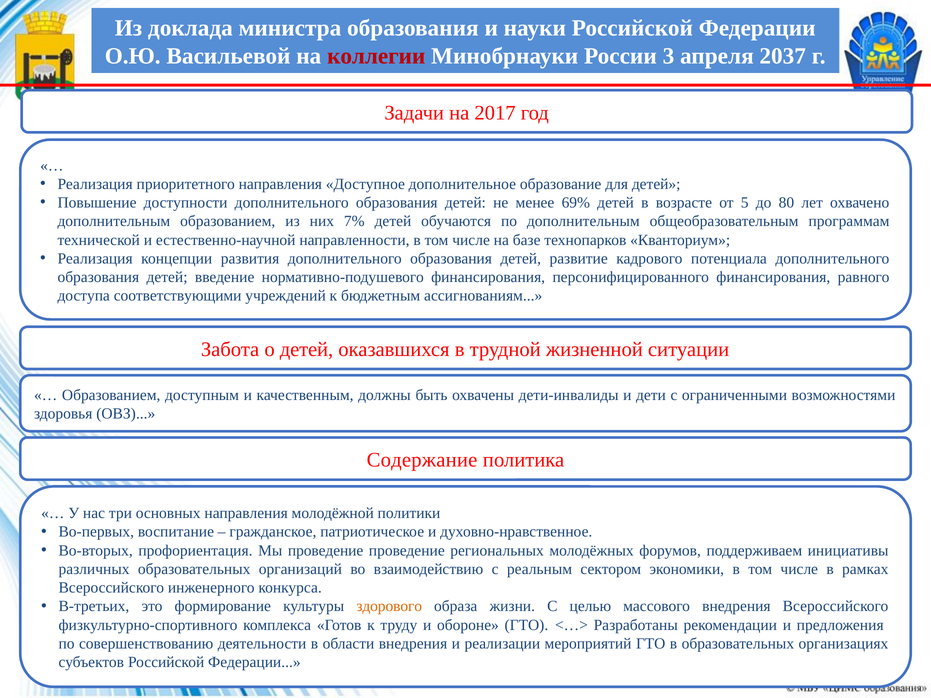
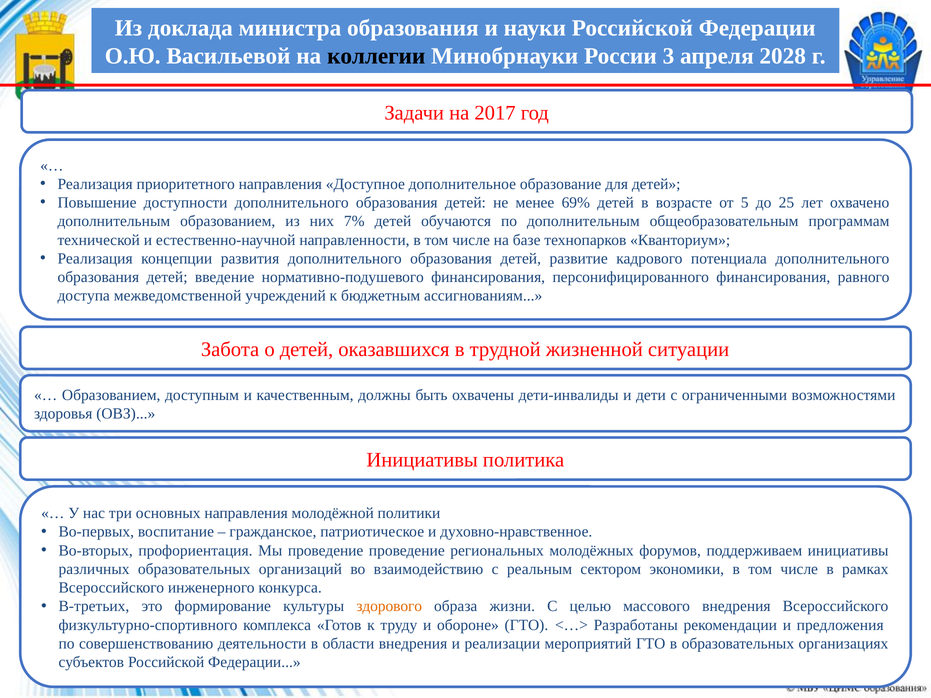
коллегии colour: red -> black (376, 56)
2037: 2037 -> 2028 (783, 56)
80: 80 -> 25 (786, 203)
соответствующими: соответствующими -> межведомственной (178, 296)
Содержание: Содержание -> Инициативы (422, 460)
